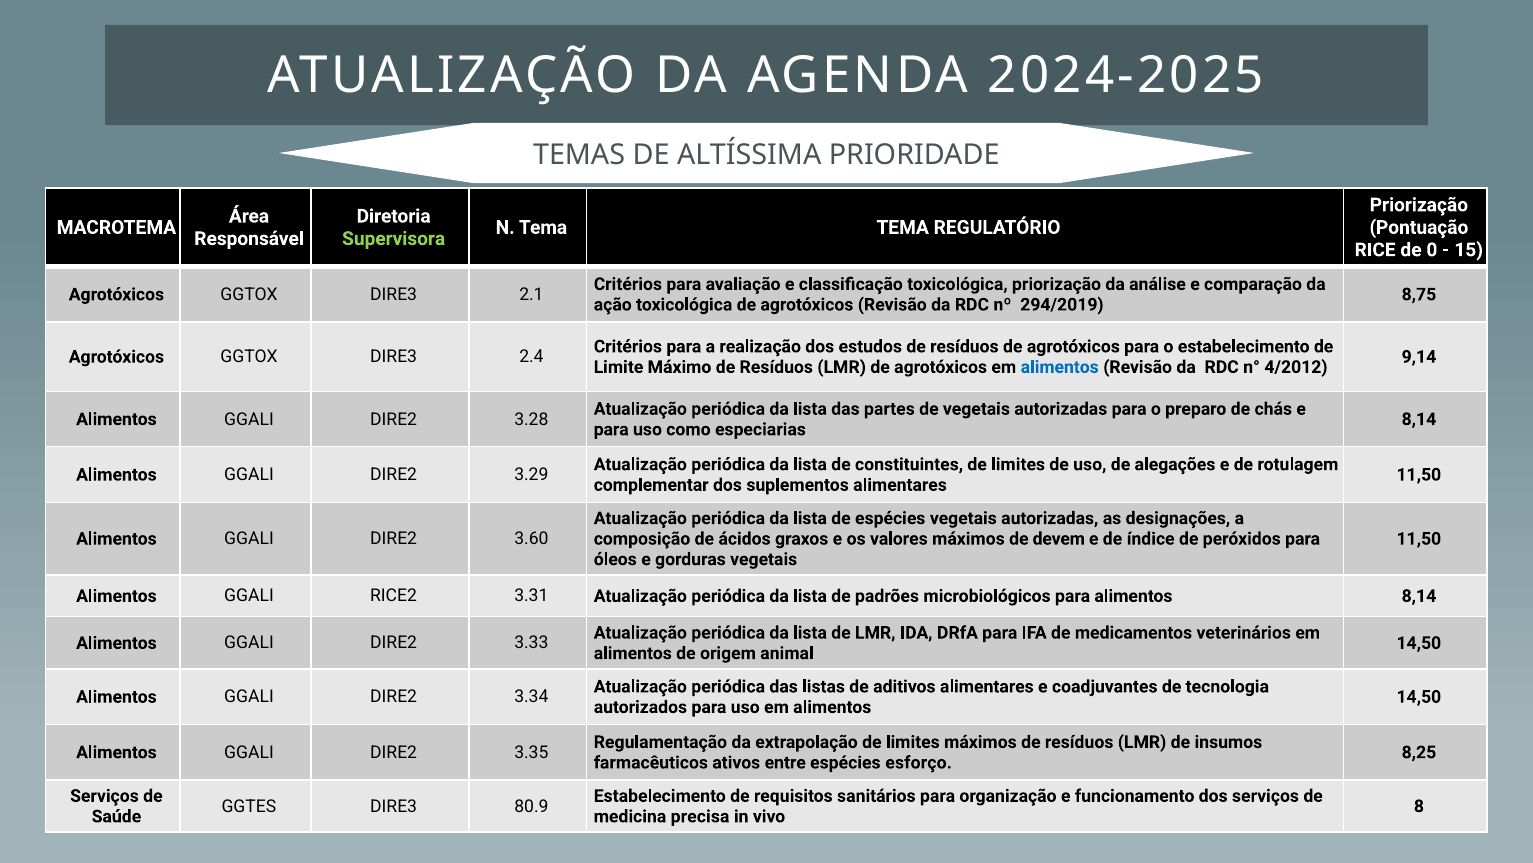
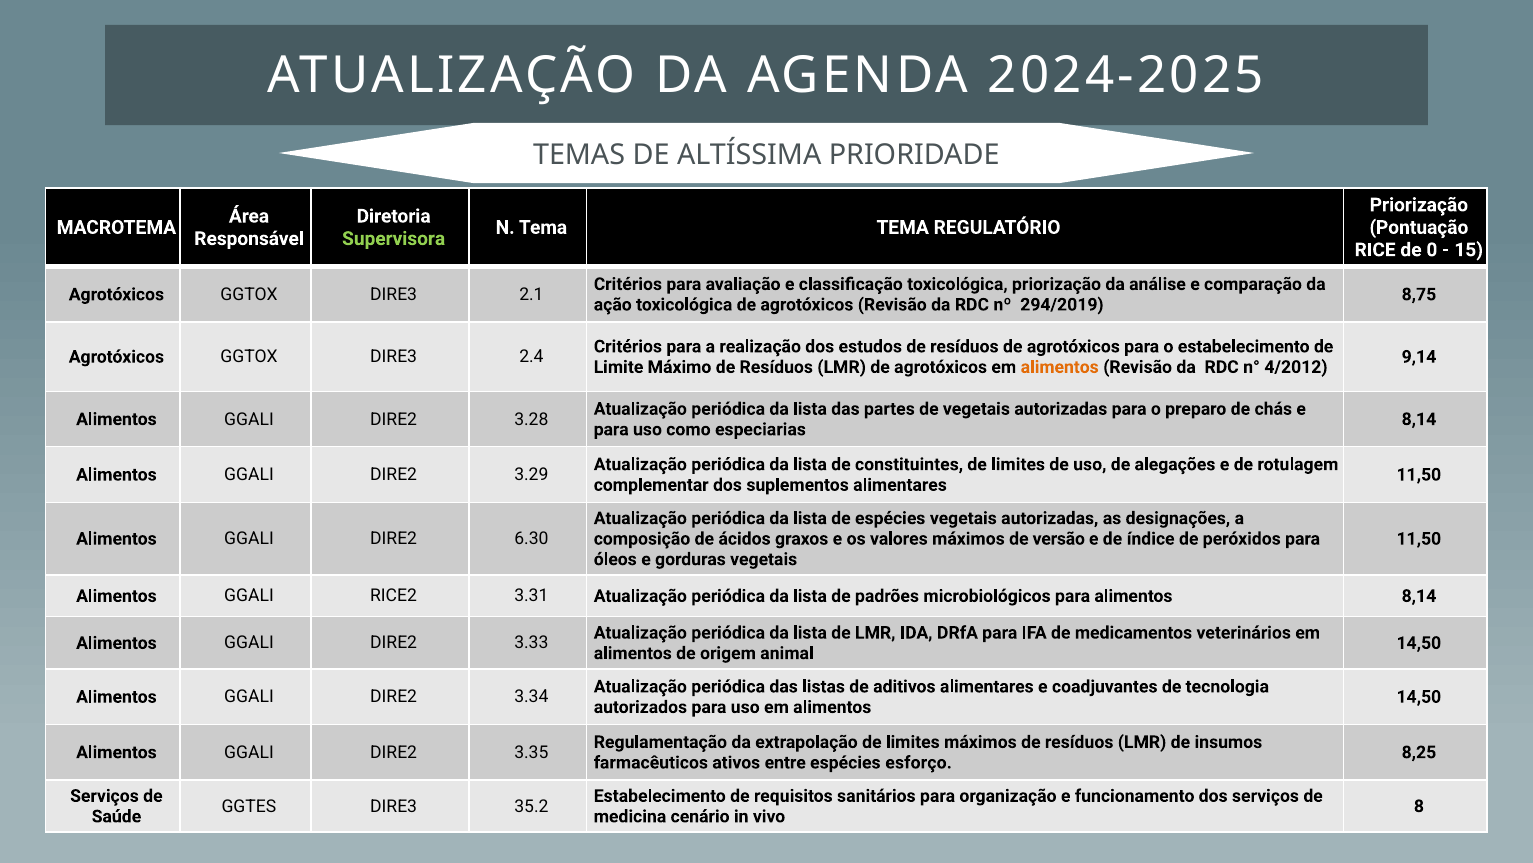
alimentos colour: blue -> orange (1060, 367)
3.60: 3.60 -> 6.30 (531, 538)
devem: devem -> versão (1059, 538)
80.9: 80.9 -> 35.2 (531, 806)
precisa: precisa -> cenário (700, 816)
